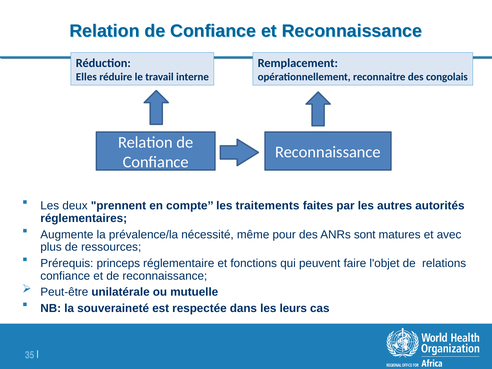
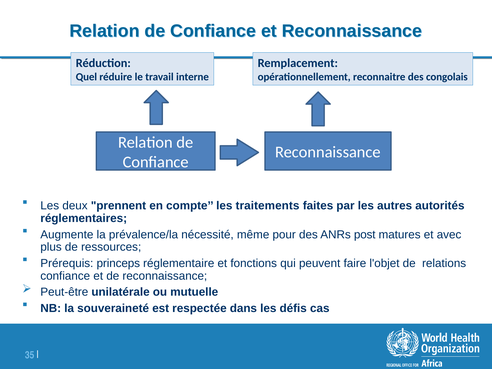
Elles: Elles -> Quel (86, 77)
sont: sont -> post (365, 235)
leurs: leurs -> défis (293, 308)
